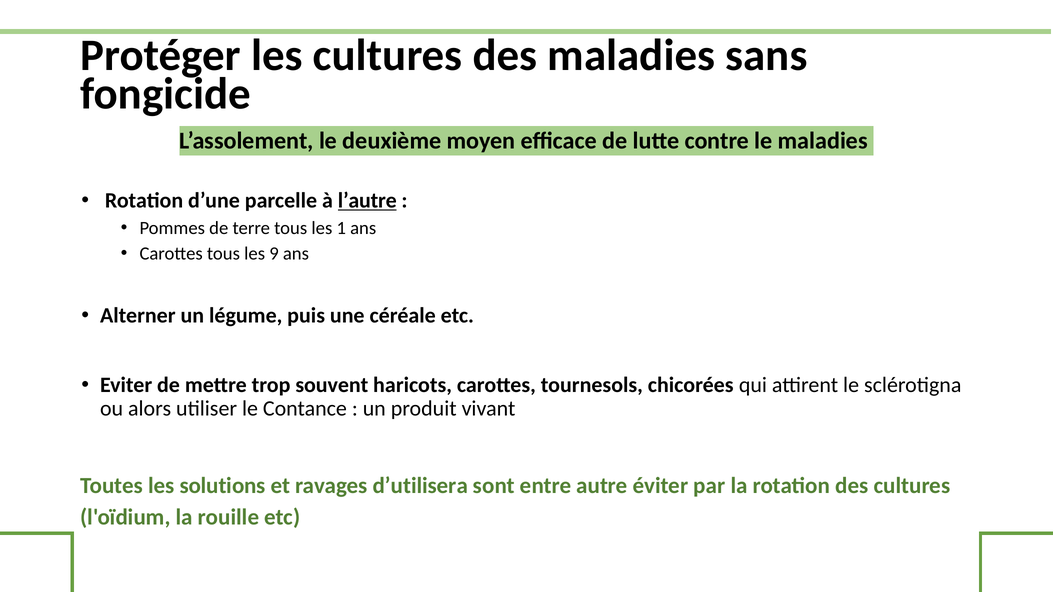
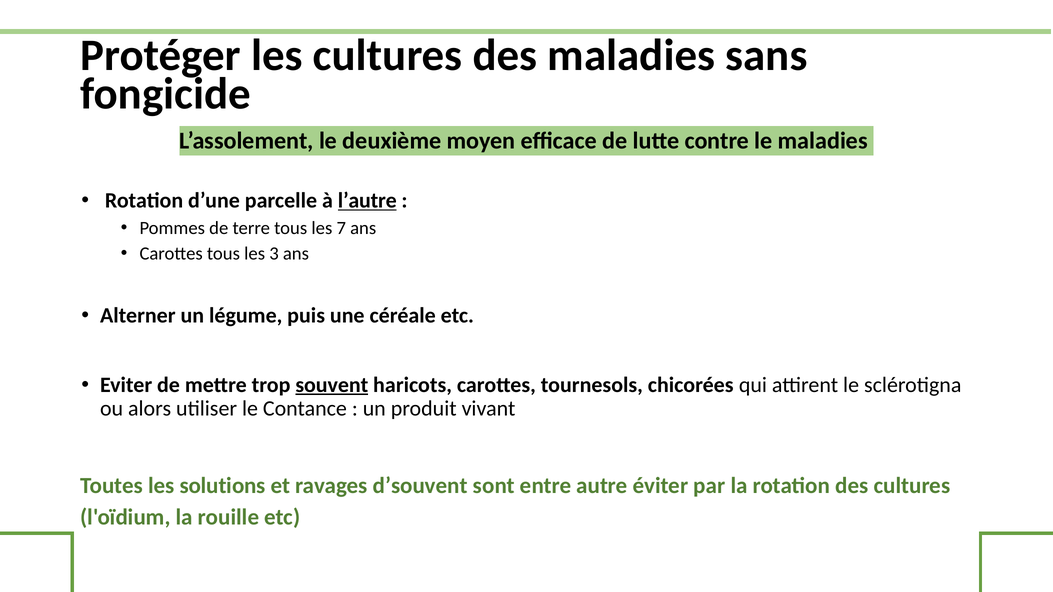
1: 1 -> 7 (341, 228)
9: 9 -> 3 (274, 254)
souvent underline: none -> present (332, 385)
d’utilisera: d’utilisera -> d’souvent (420, 486)
